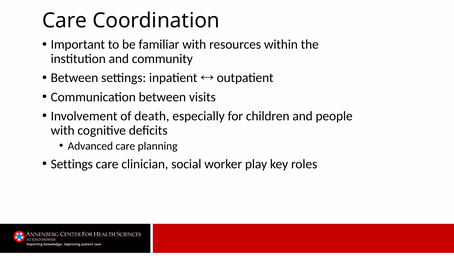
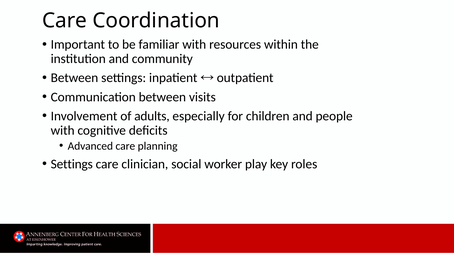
death: death -> adults (152, 116)
